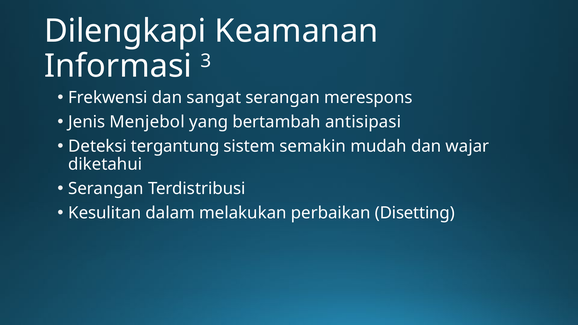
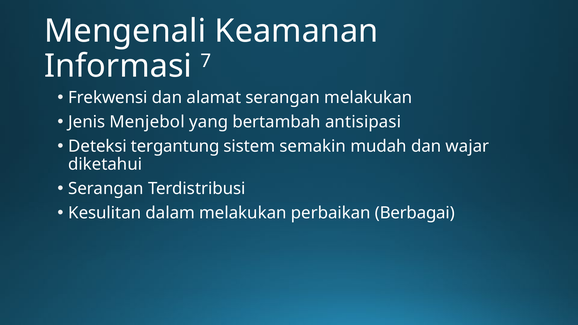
Dilengkapi: Dilengkapi -> Mengenali (125, 31)
3: 3 -> 7 (206, 61)
sangat: sangat -> alamat (214, 98)
serangan merespons: merespons -> melakukan (368, 98)
Disetting: Disetting -> Berbagai (415, 213)
